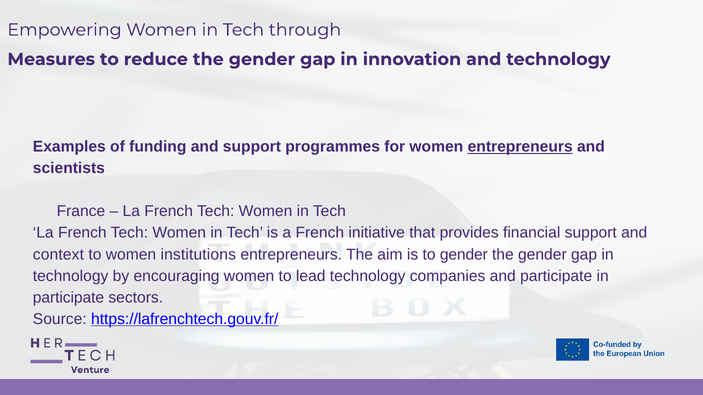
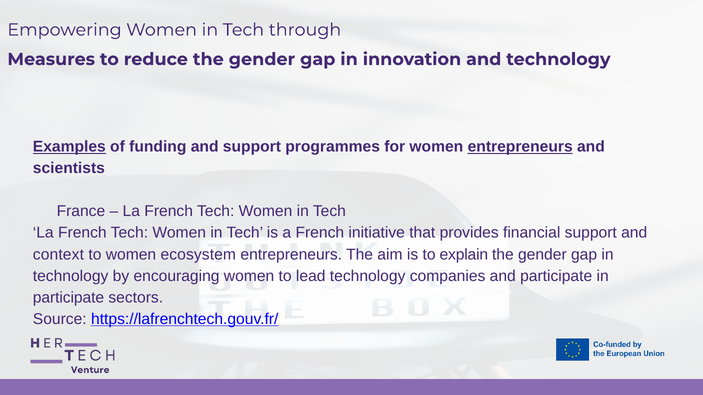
Examples underline: none -> present (69, 147)
institutions: institutions -> ecosystem (198, 255)
to gender: gender -> explain (464, 255)
